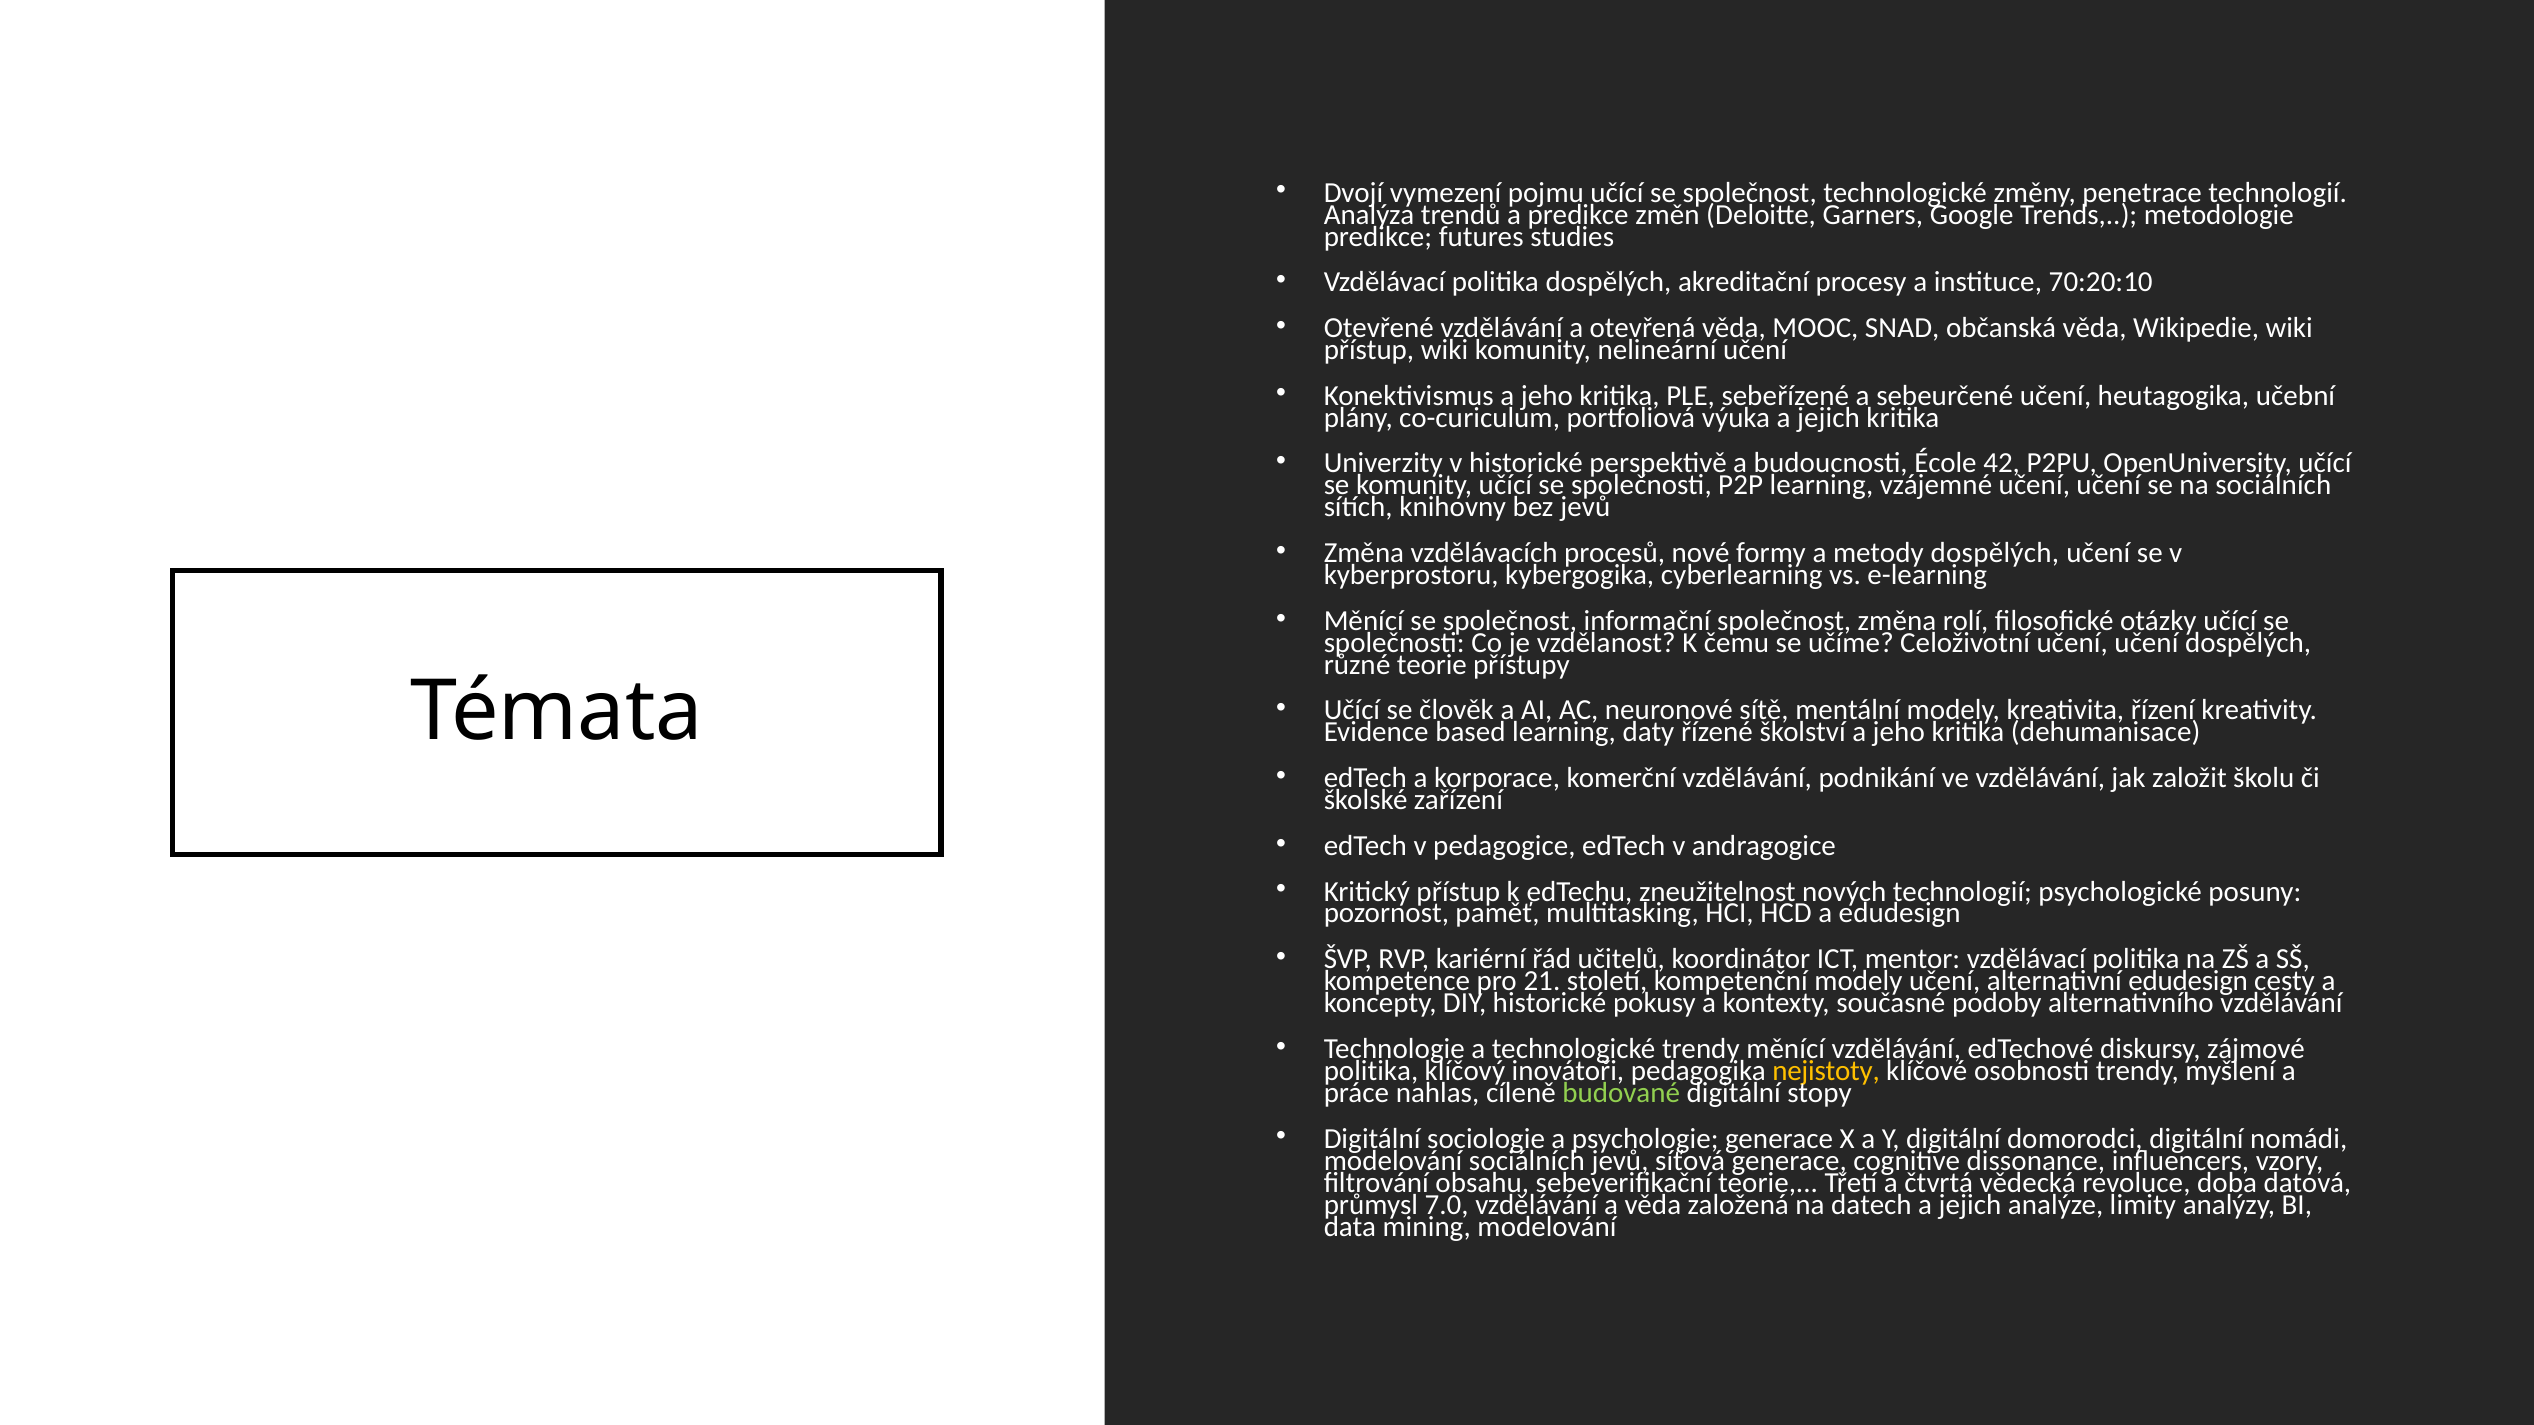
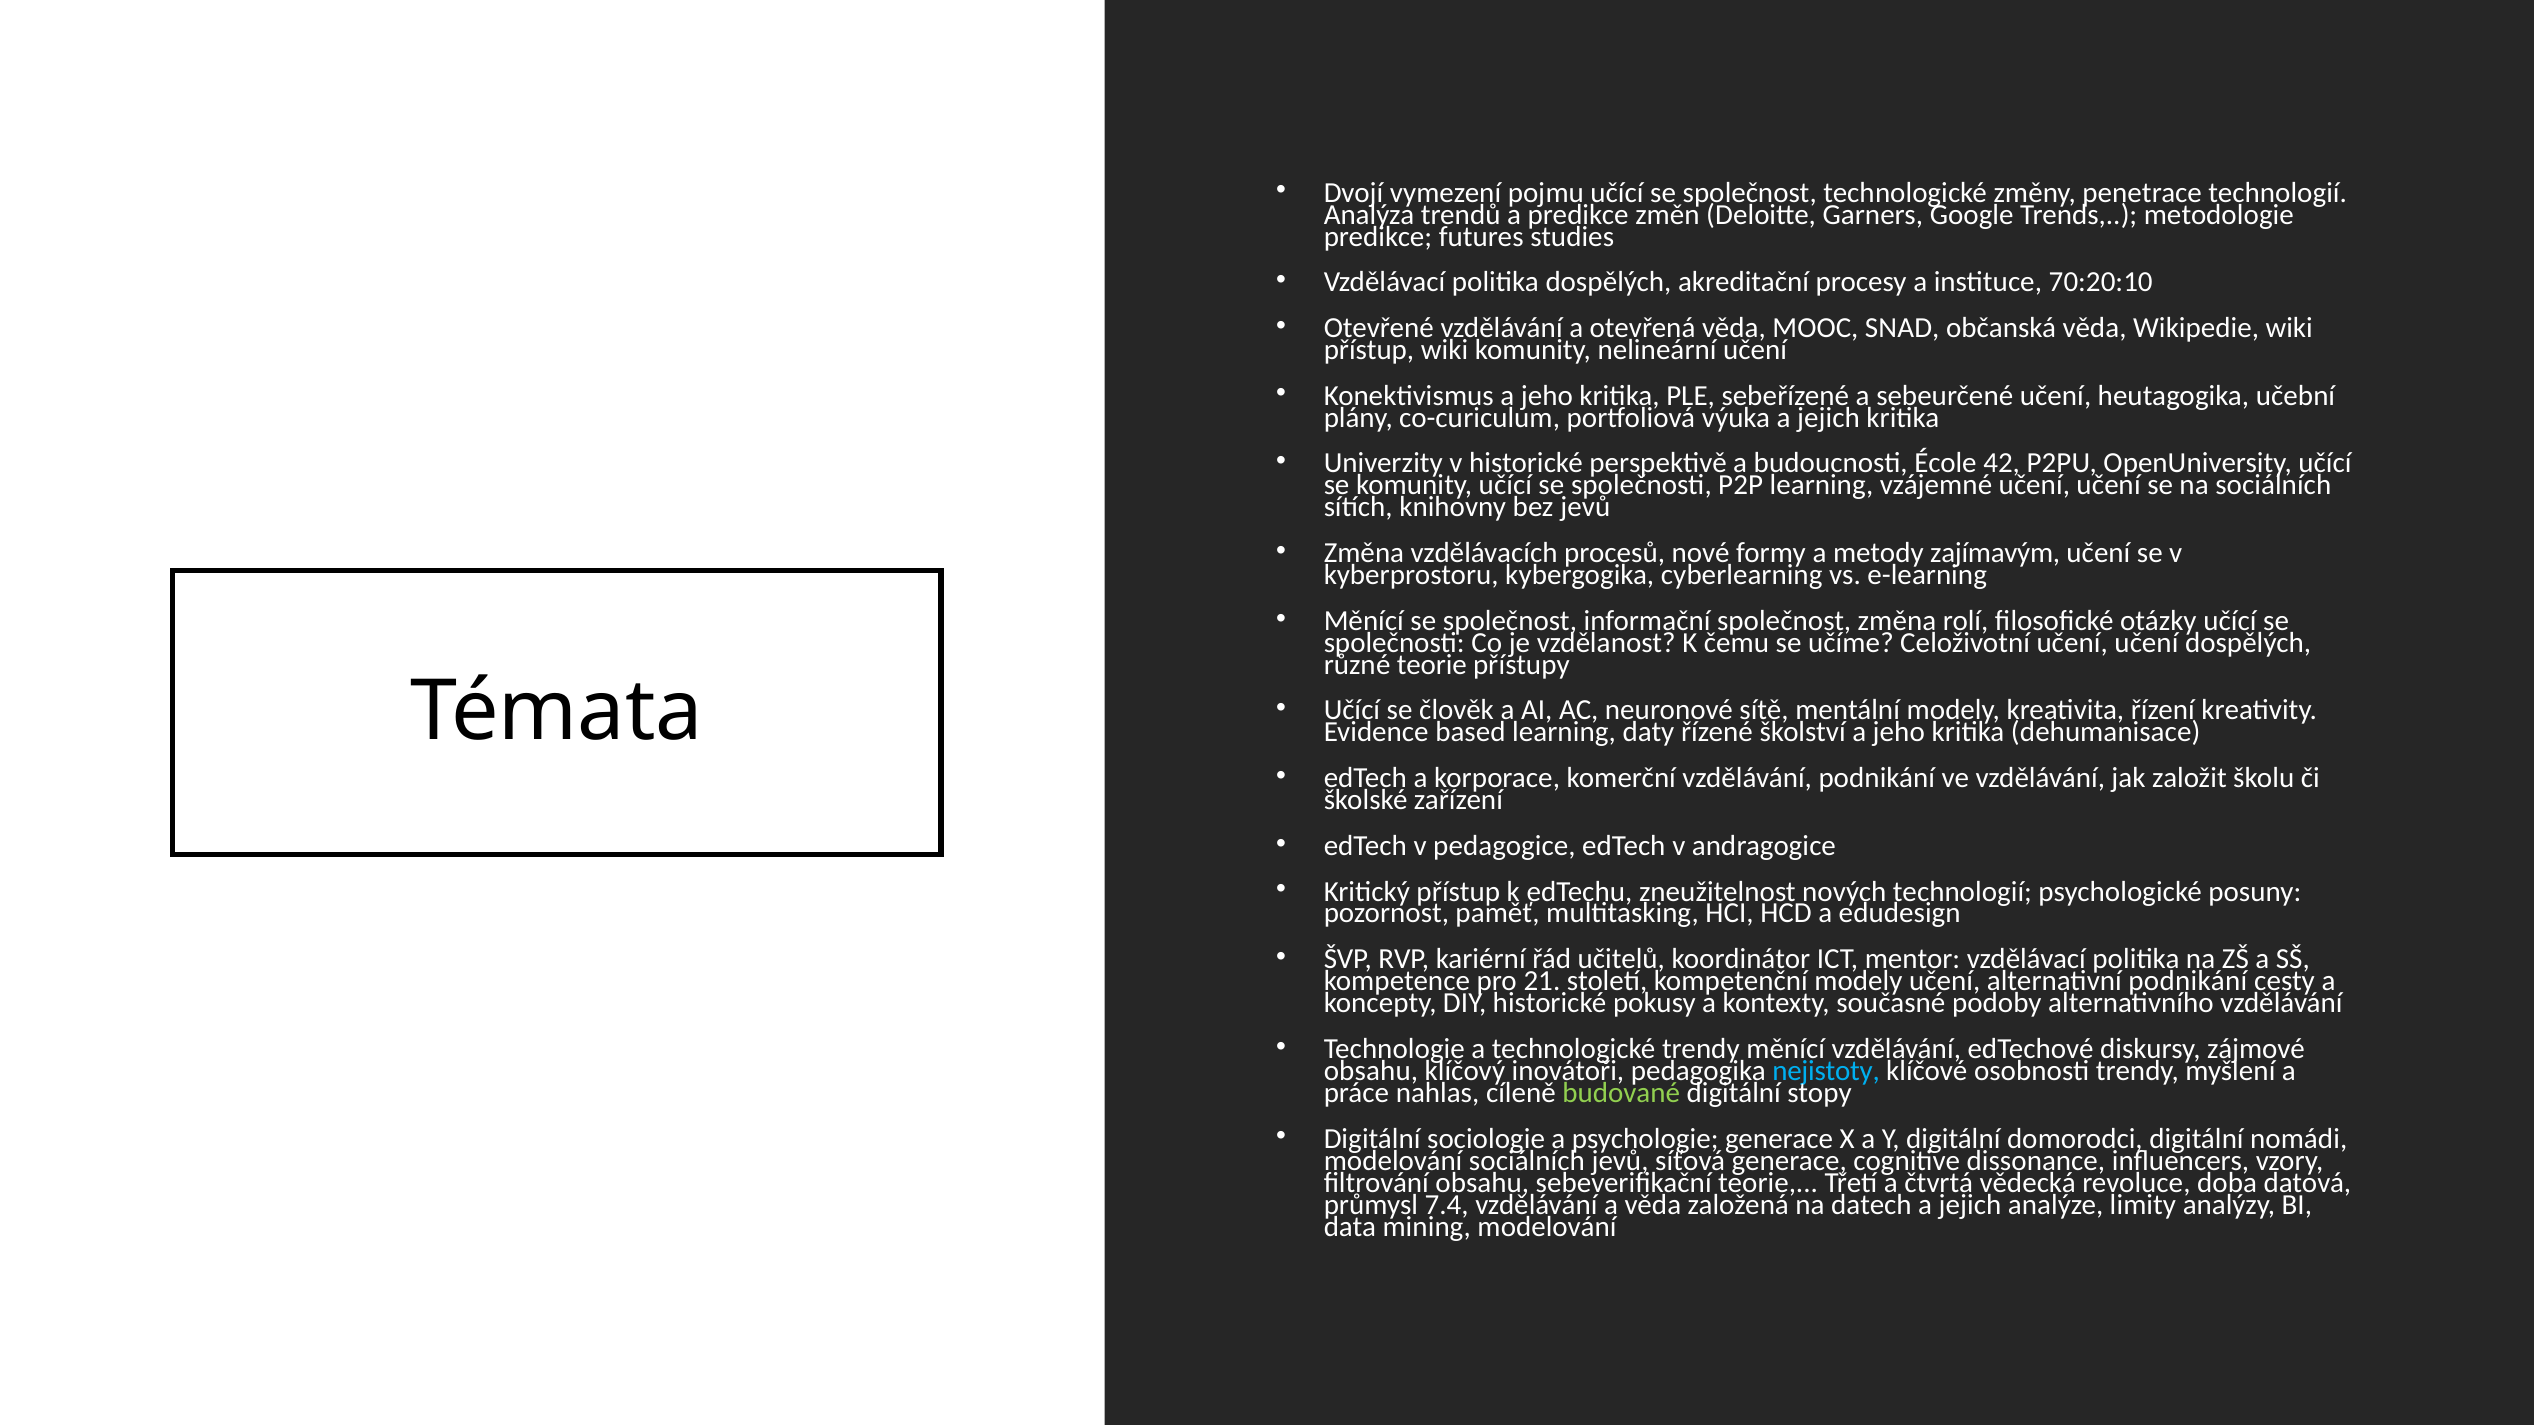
metody dospělých: dospělých -> zajímavým (1995, 553)
alternativní edudesign: edudesign -> podnikání (2188, 981)
politika: politika -> obsahu (1371, 1071)
nejistoty colour: yellow -> light blue (1826, 1071)
7.0: 7.0 -> 7.4 (1447, 1205)
